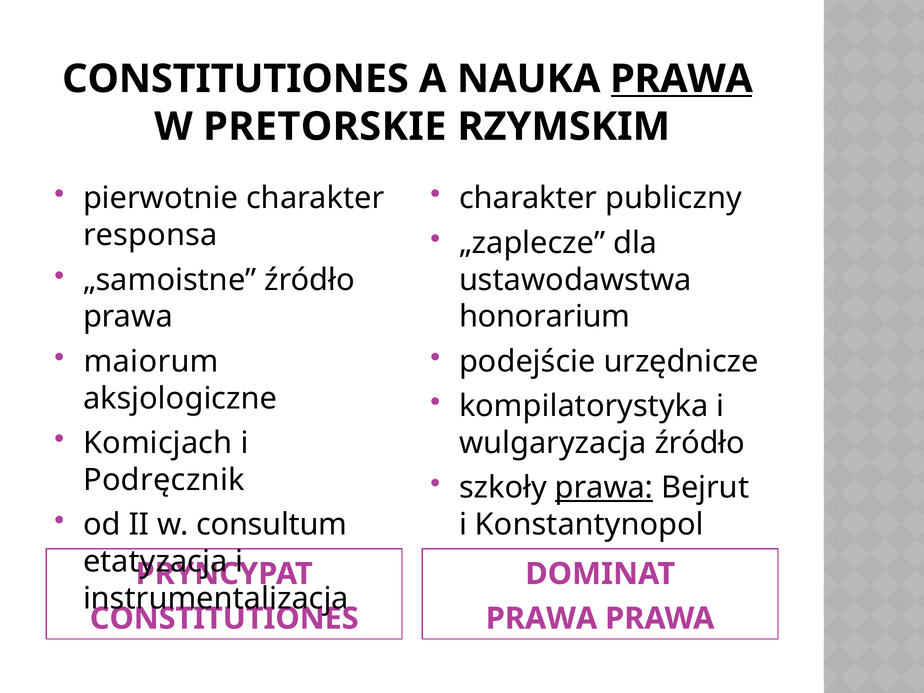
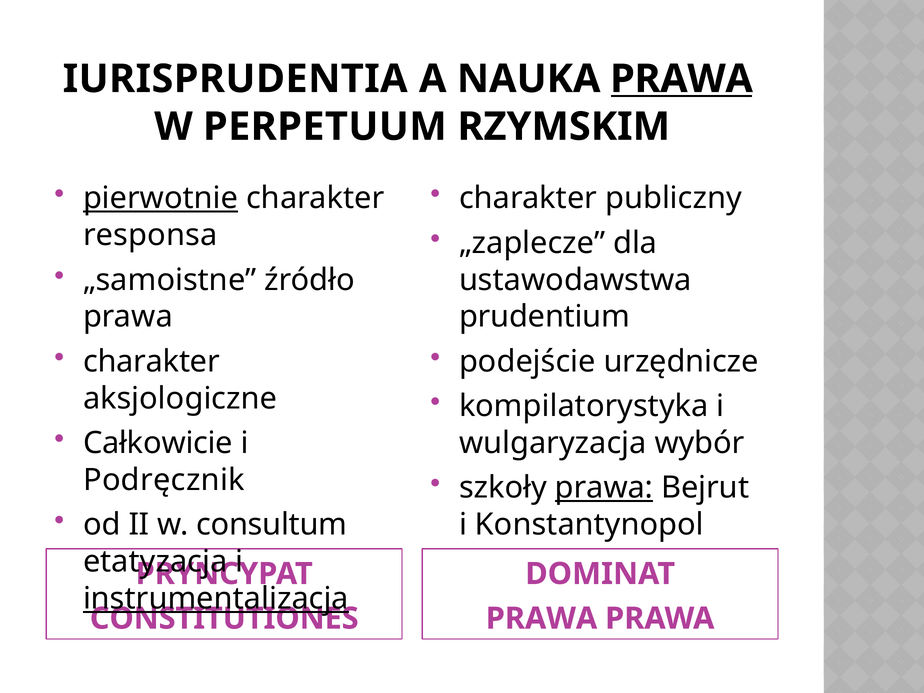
CONSTITUTIONES: CONSTITUTIONES -> IURISPRUDENTIA (235, 79)
PRETORSKIE: PRETORSKIE -> PERPETUUM (325, 127)
pierwotnie underline: none -> present (161, 198)
honorarium: honorarium -> prudentium (545, 317)
maiorum: maiorum -> charakter (151, 361)
Komicjach: Komicjach -> Całkowicie (158, 443)
wulgaryzacja źródło: źródło -> wybór (700, 443)
instrumentalizacja underline: none -> present (216, 599)
